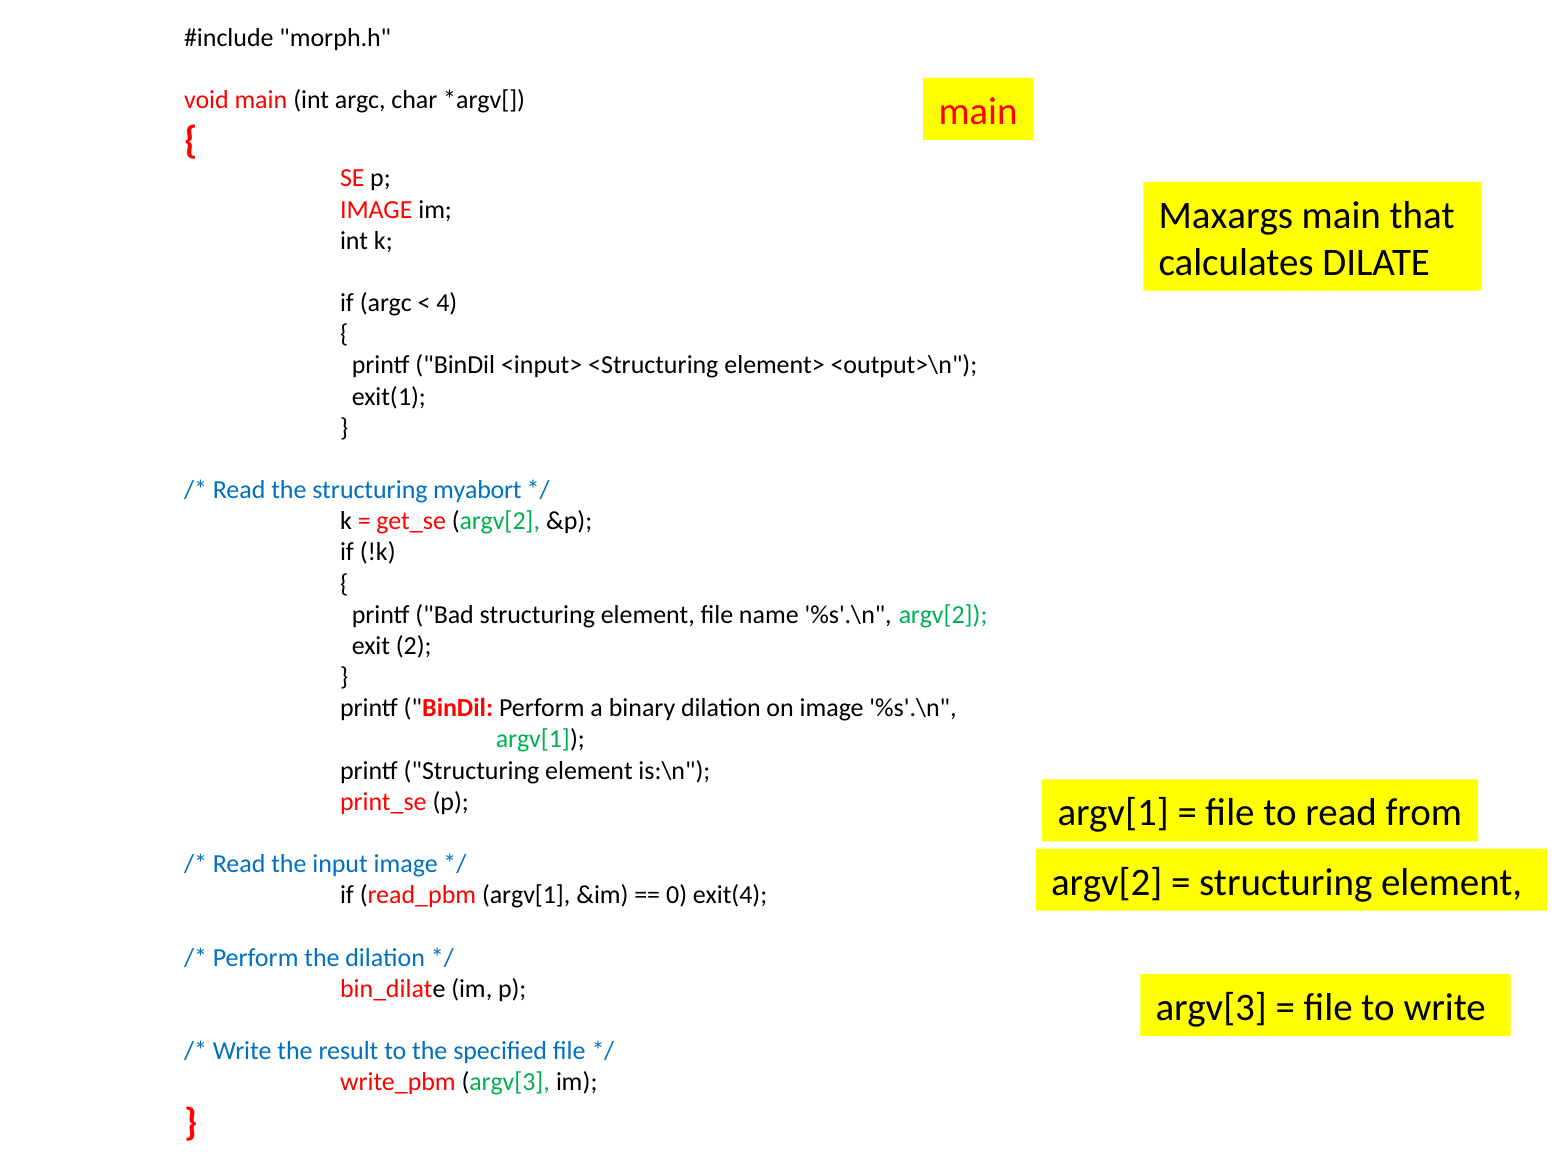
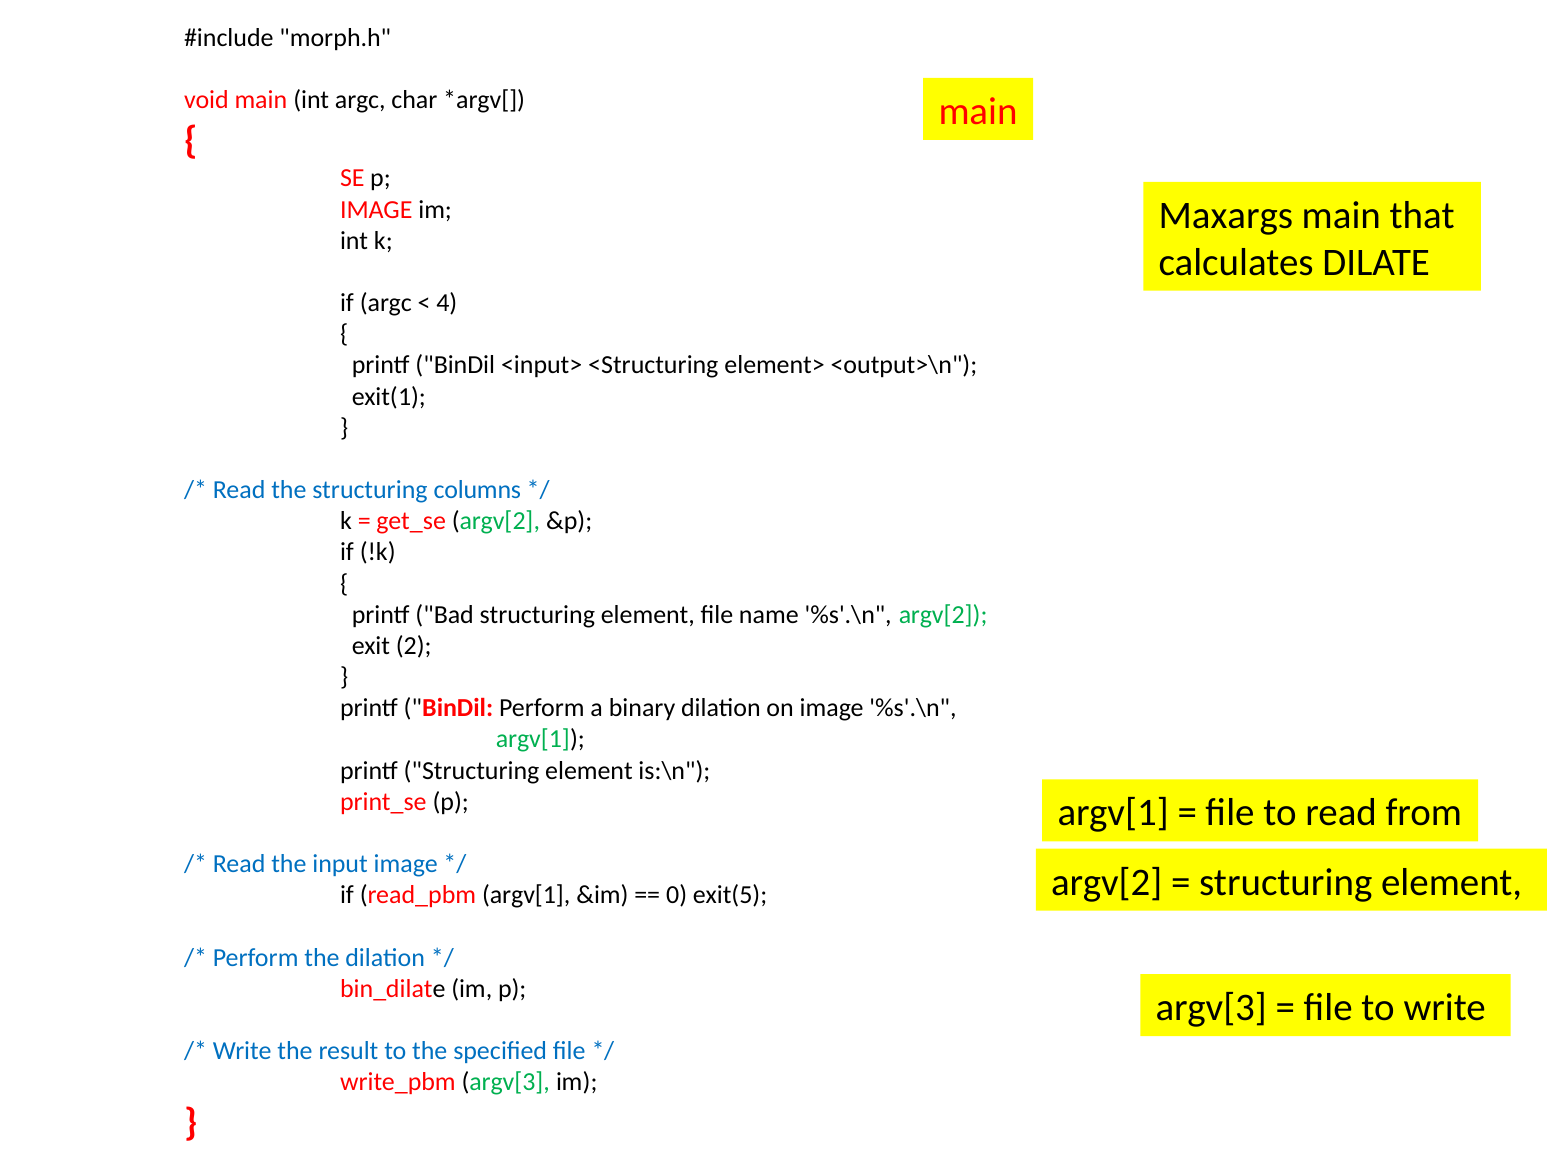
myabort: myabort -> columns (477, 490)
exit(4: exit(4 -> exit(5 (730, 895)
